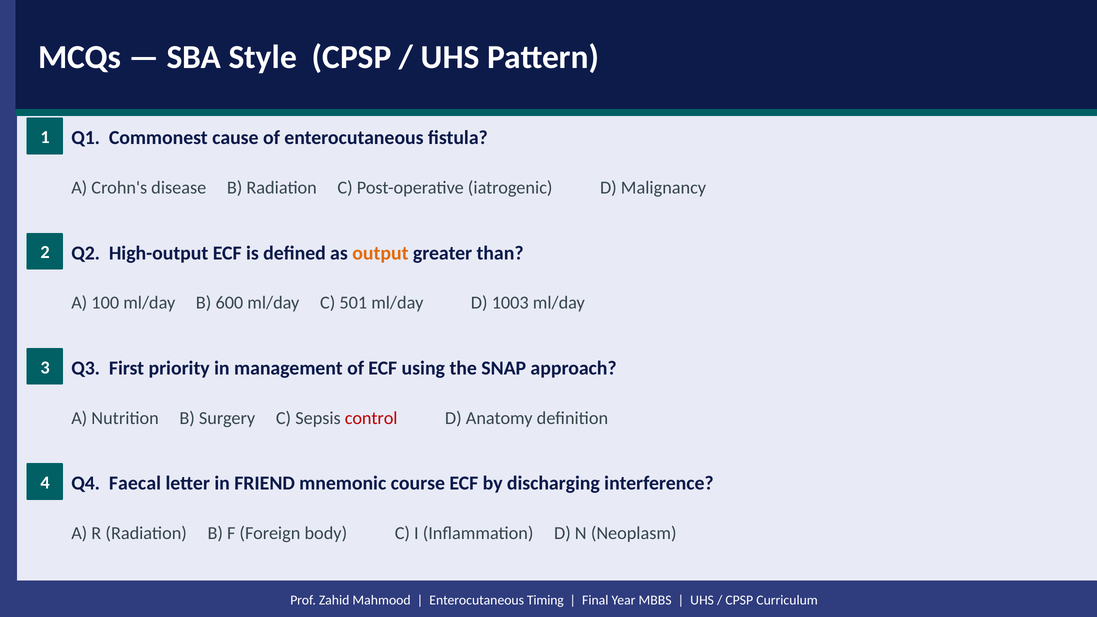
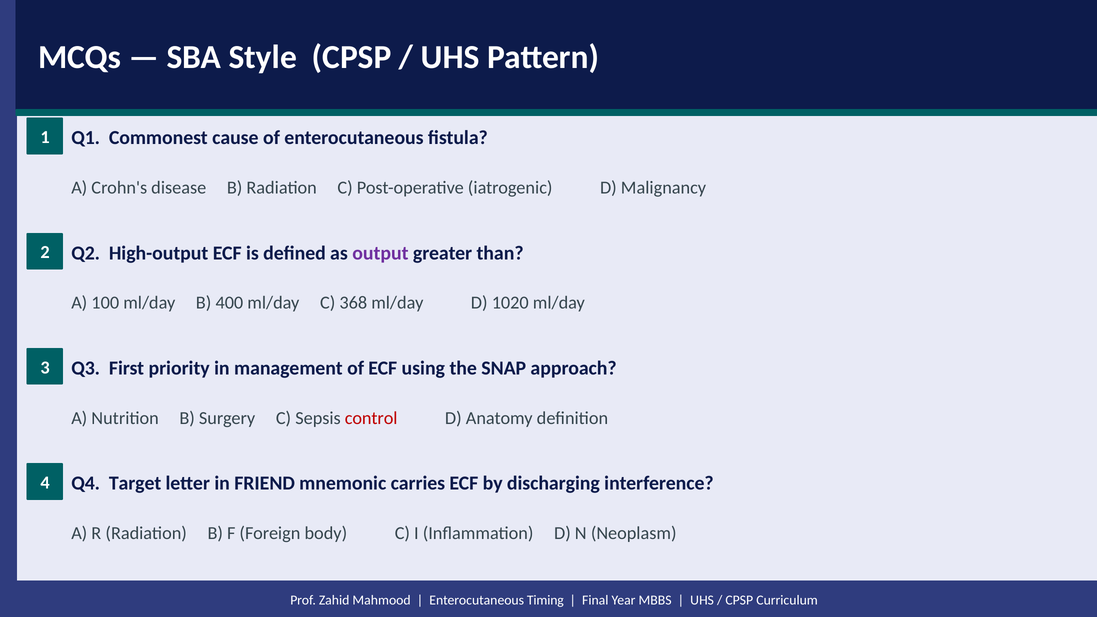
output colour: orange -> purple (380, 253)
600: 600 -> 400 (229, 303)
501: 501 -> 368 (353, 303)
1003: 1003 -> 1020 (510, 303)
Faecal: Faecal -> Target (135, 484)
course: course -> carries (418, 484)
